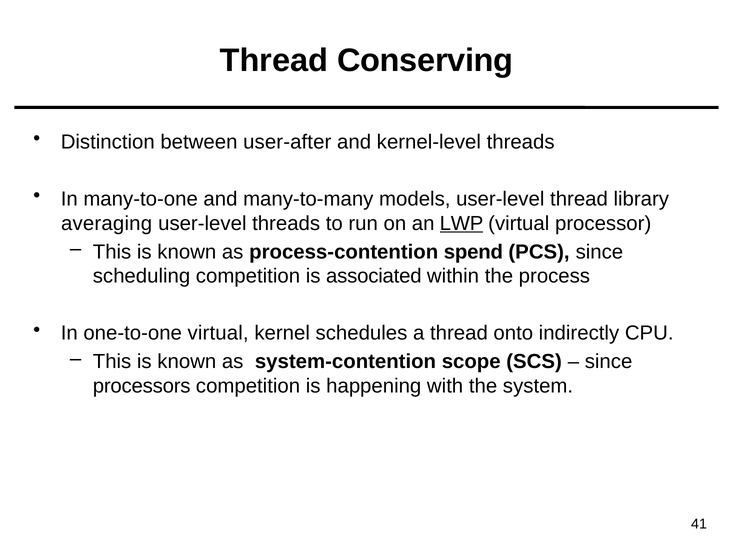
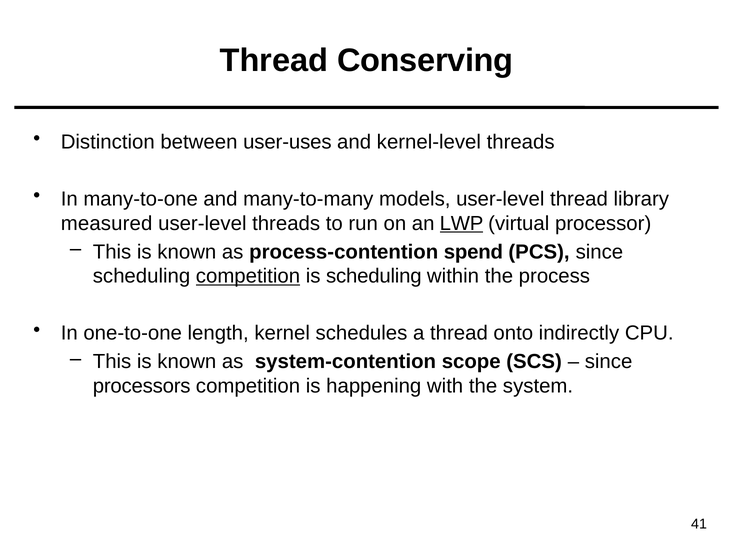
user-after: user-after -> user-uses (287, 142)
averaging: averaging -> measured (107, 224)
competition underline: none -> present (248, 277)
is associated: associated -> scheduling (374, 277)
one-to-one virtual: virtual -> length (218, 334)
